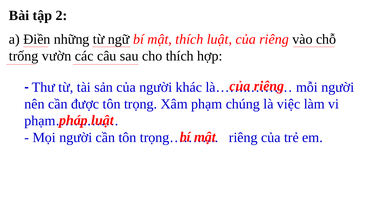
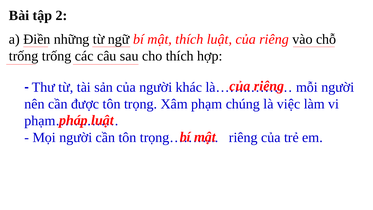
trống vườn: vườn -> trống (57, 56)
